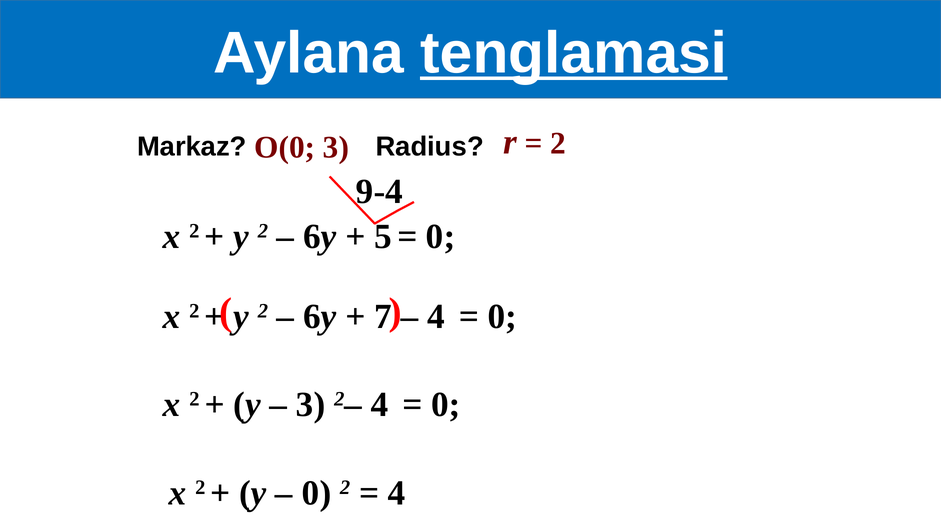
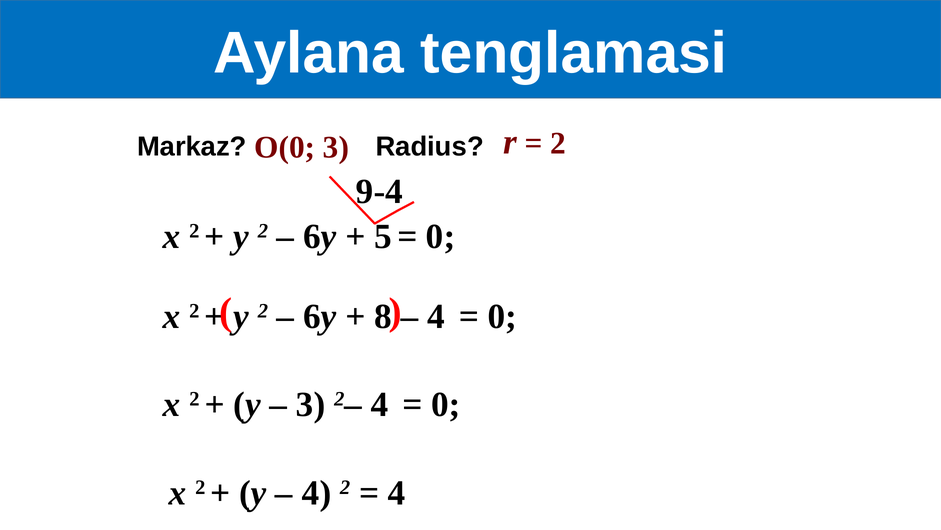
tenglamasi underline: present -> none (574, 53)
7: 7 -> 8 (383, 316)
0: 0 -> 4 (317, 492)
